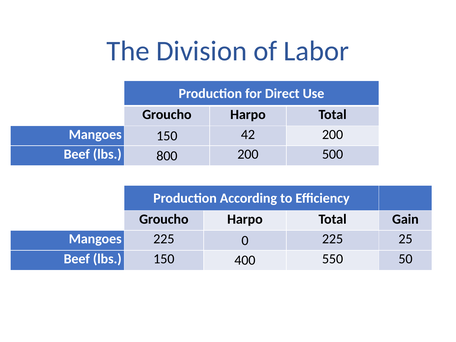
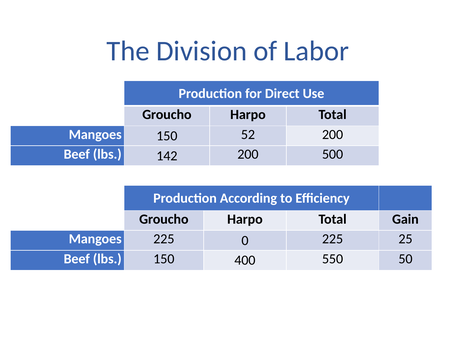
42: 42 -> 52 (248, 134)
800: 800 -> 142 (167, 156)
